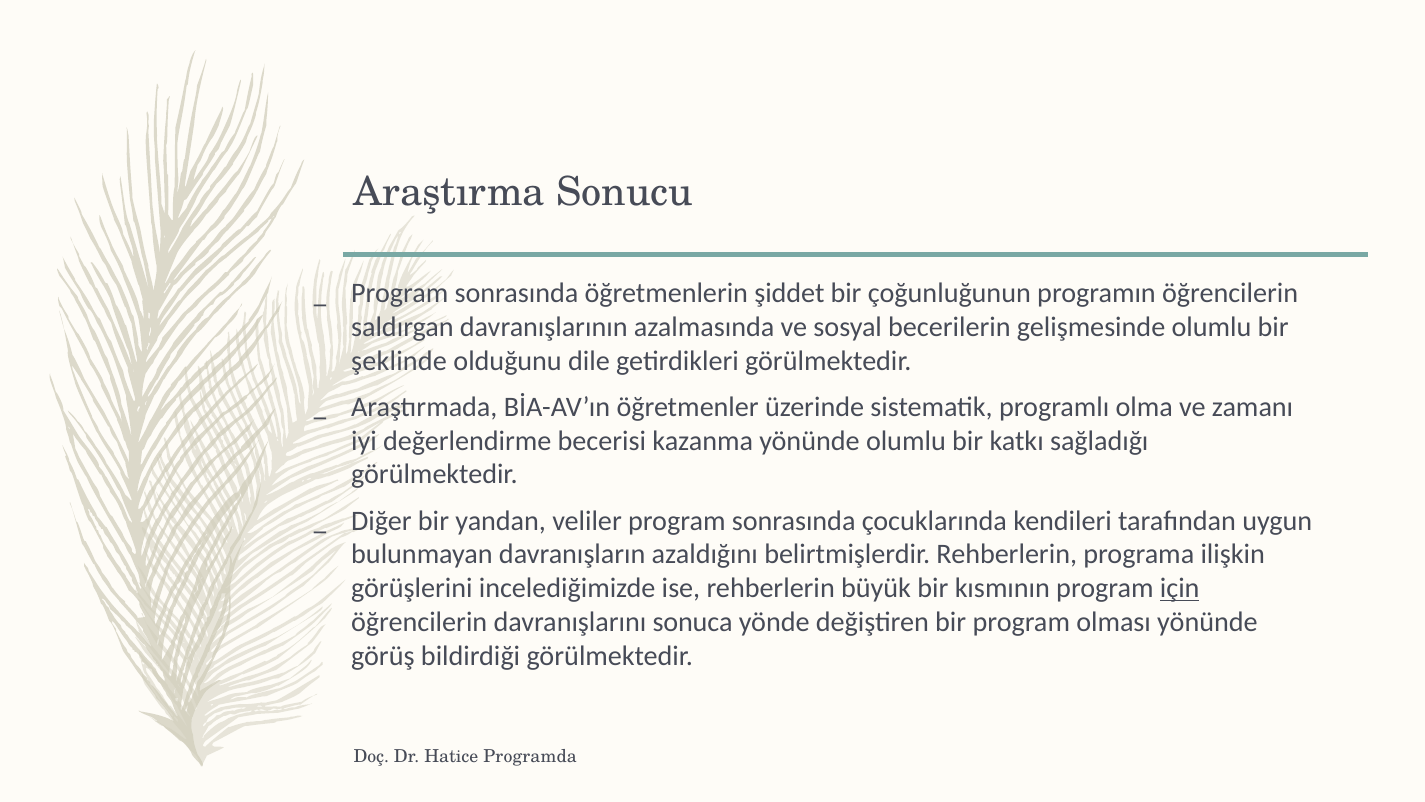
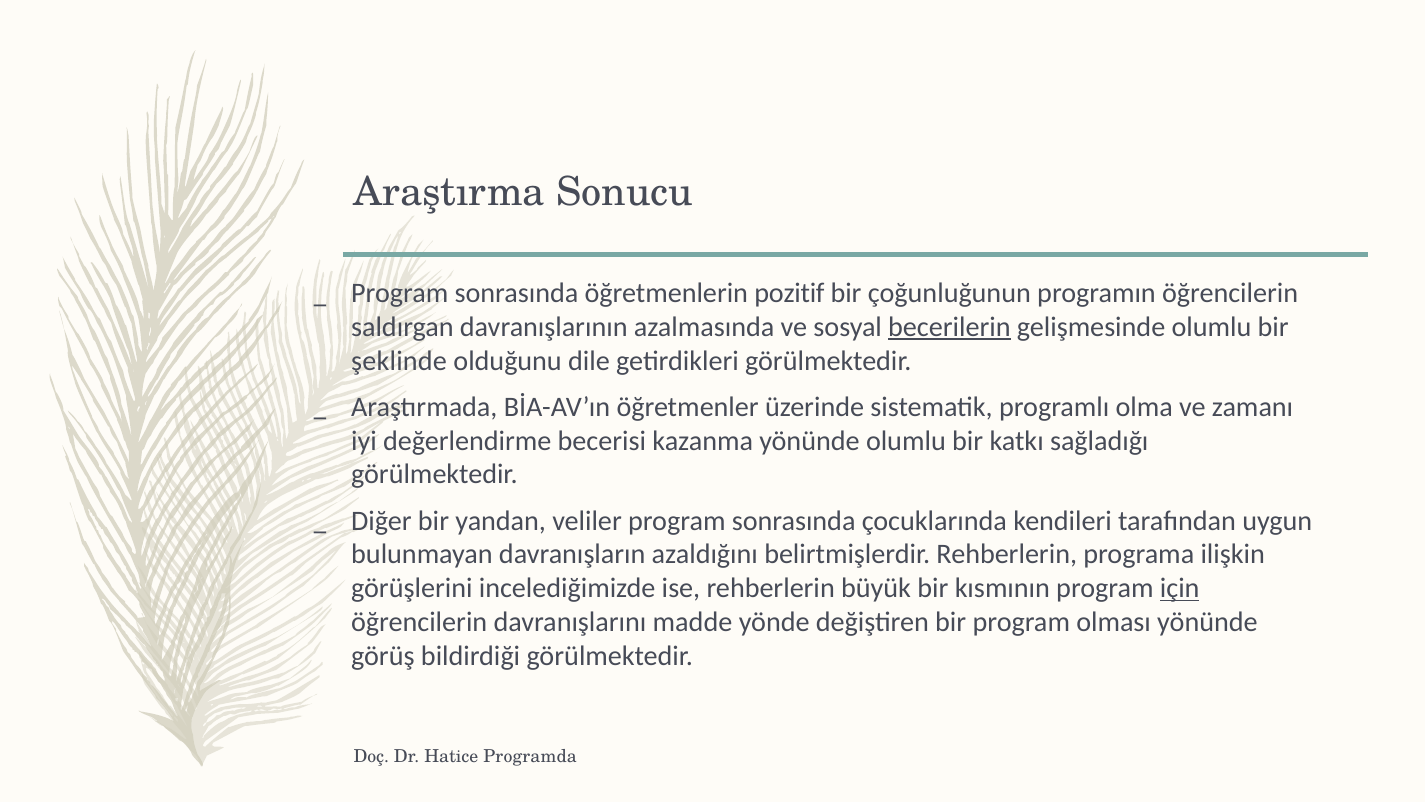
şiddet: şiddet -> pozitif (789, 293)
becerilerin underline: none -> present (949, 327)
sonuca: sonuca -> madde (692, 622)
